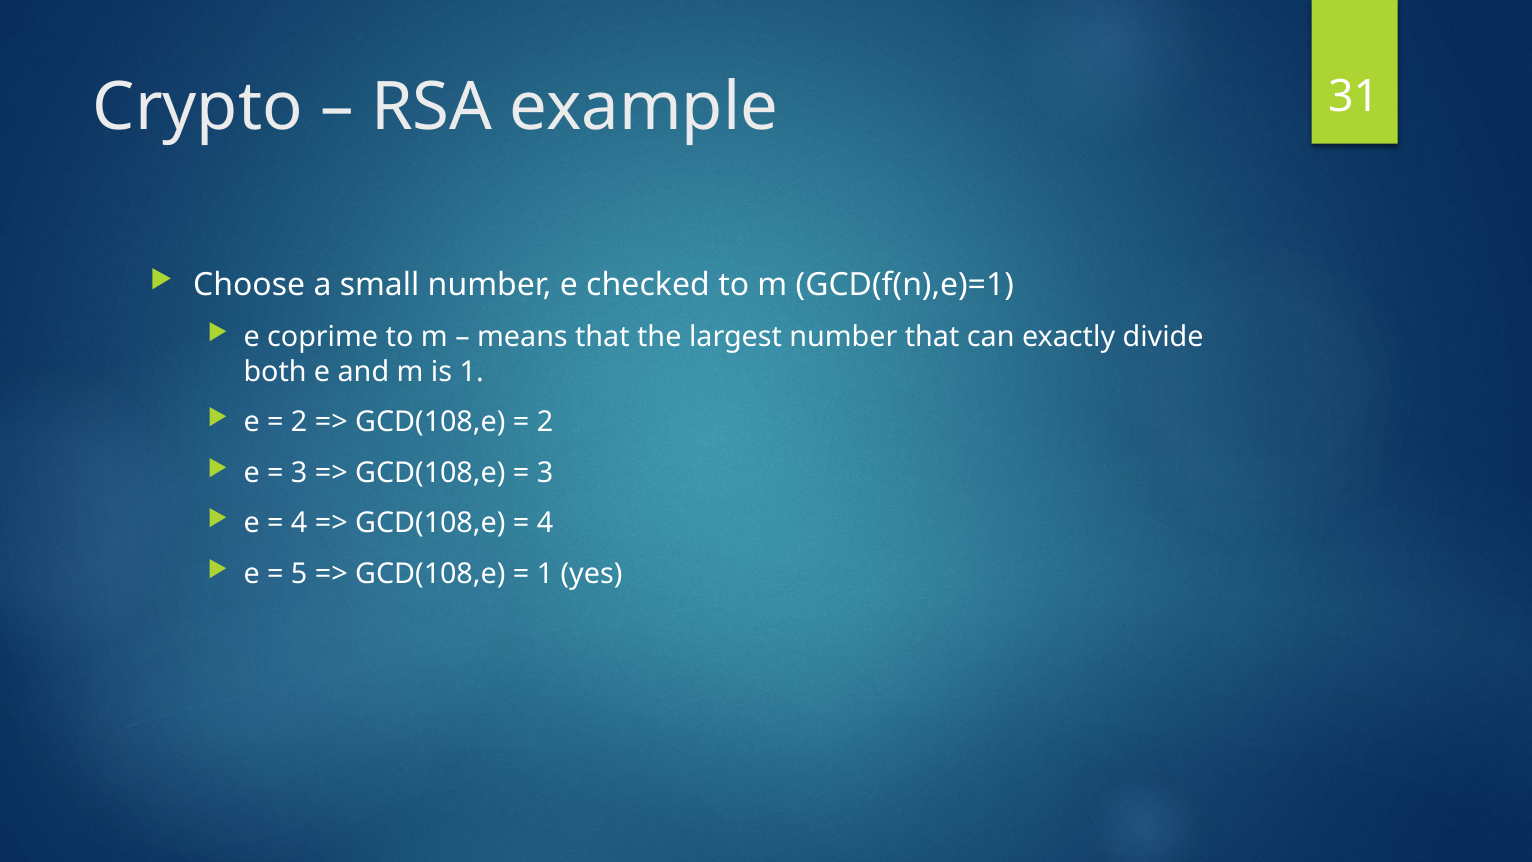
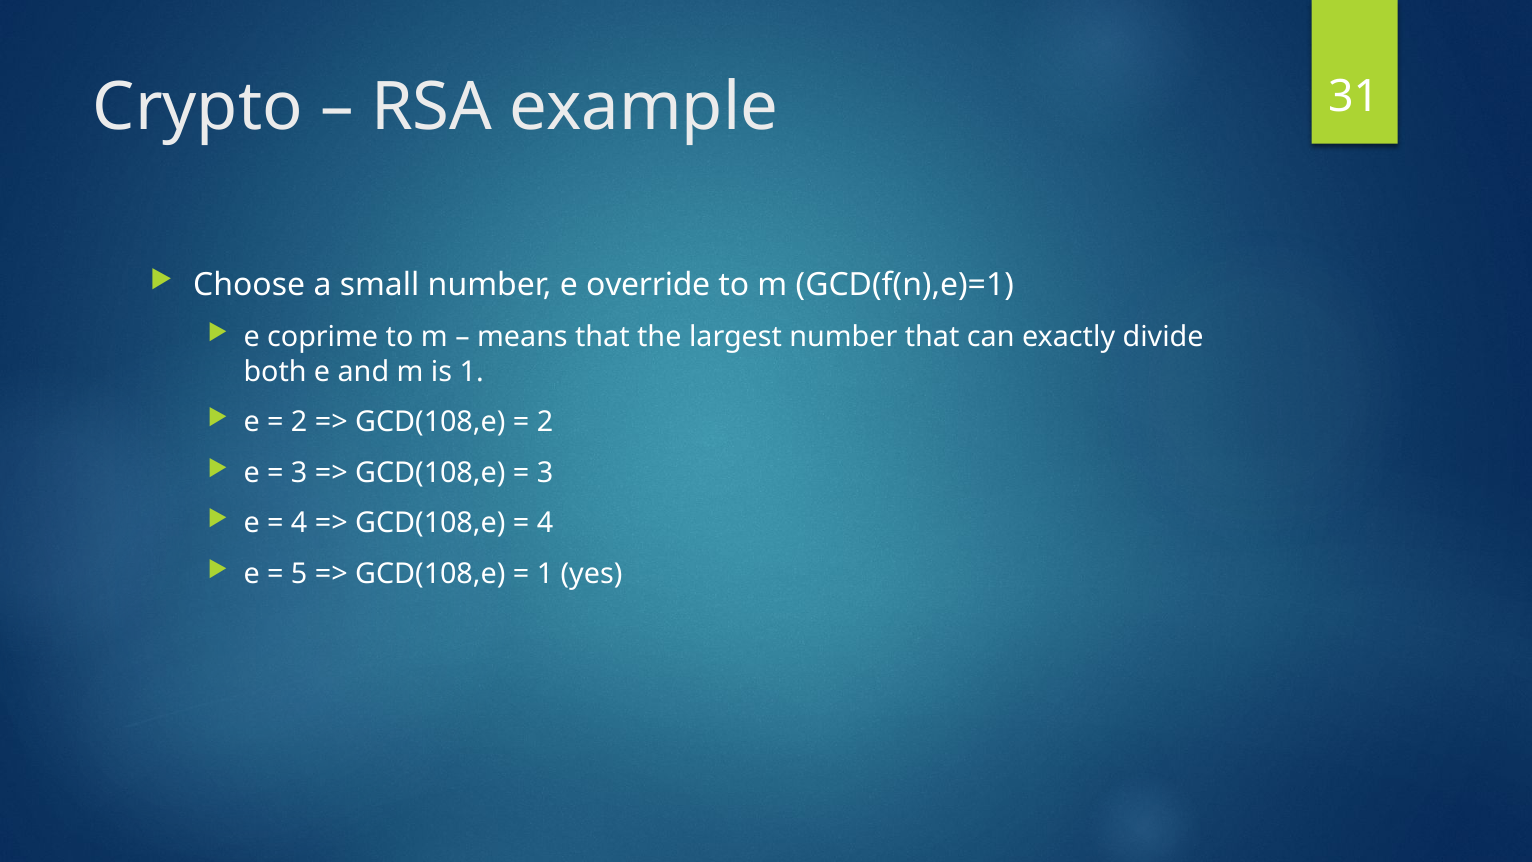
checked: checked -> override (648, 285)
